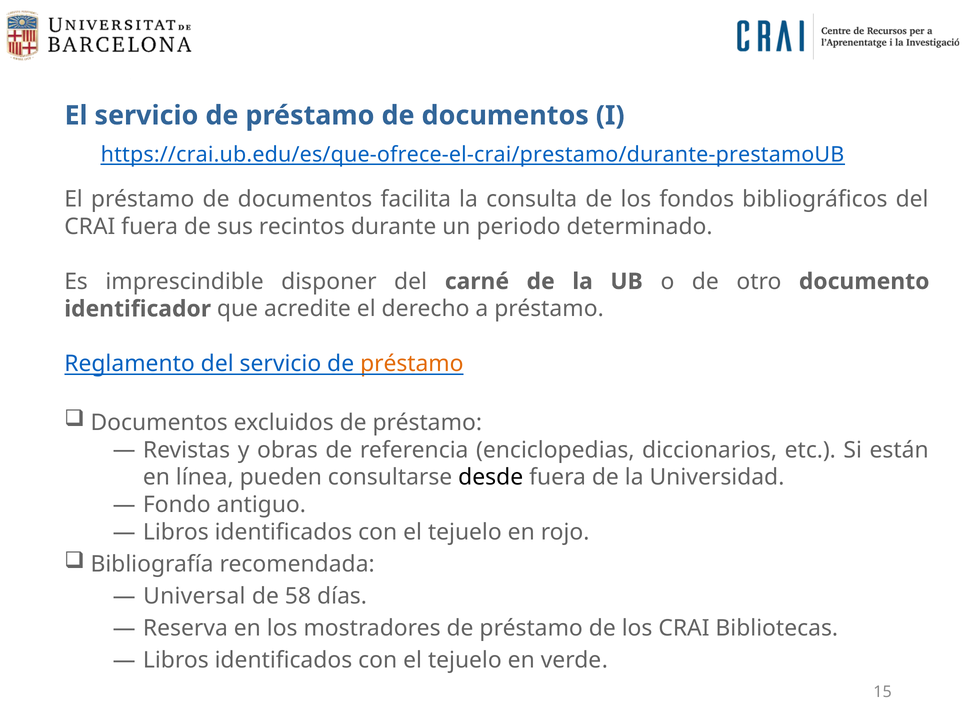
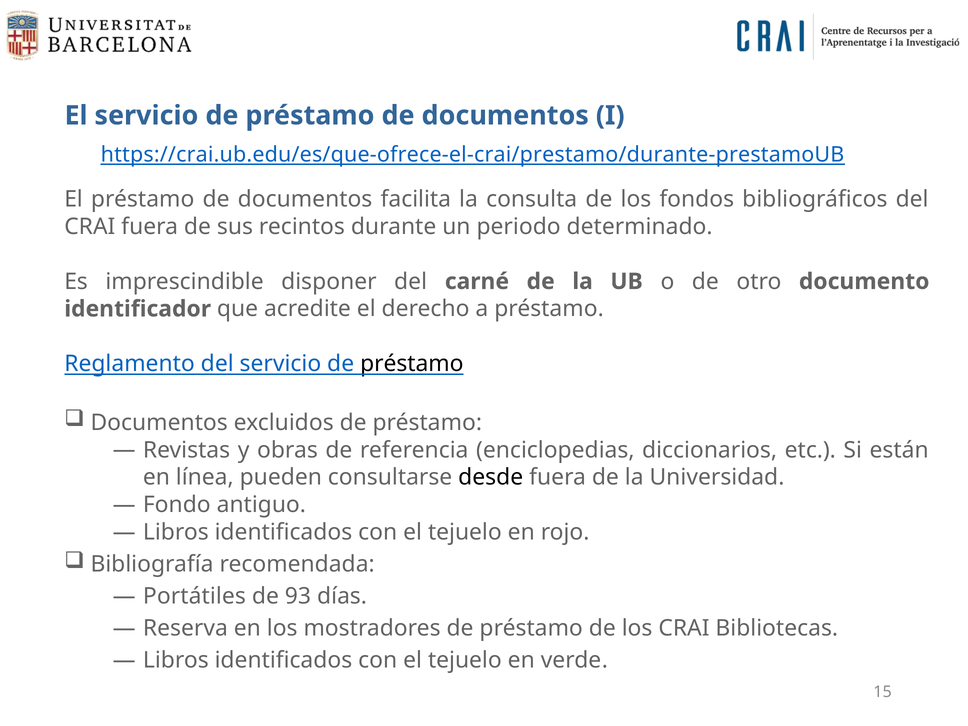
préstamo colour: orange -> black (412, 364)
Universal: Universal -> Portátiles (194, 596)
58: 58 -> 93 (298, 596)
